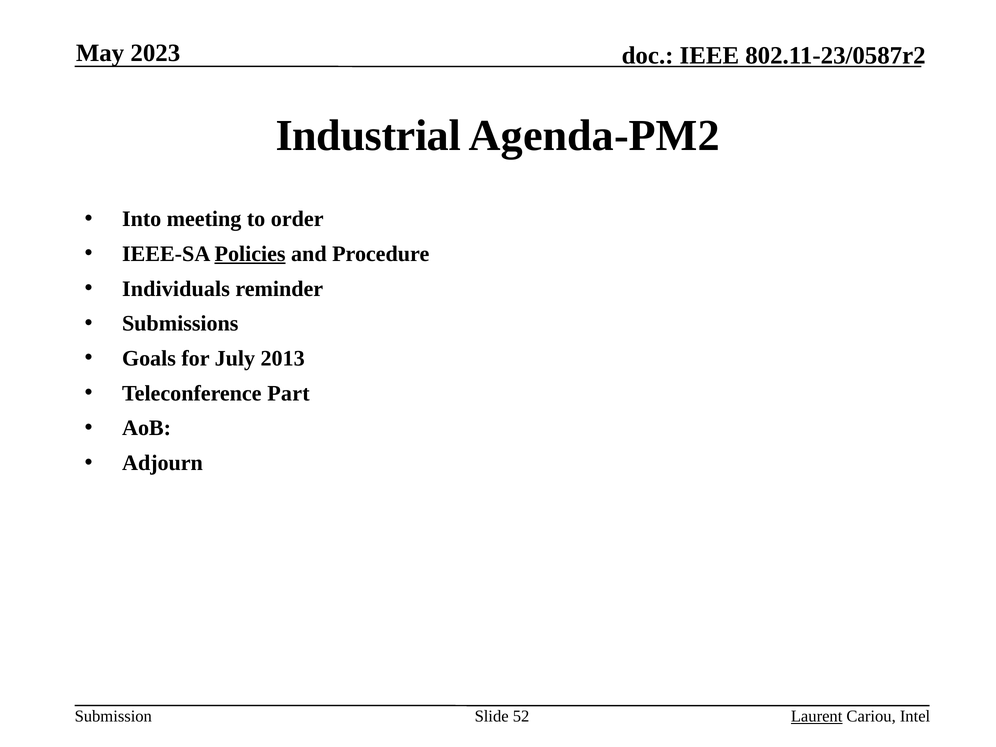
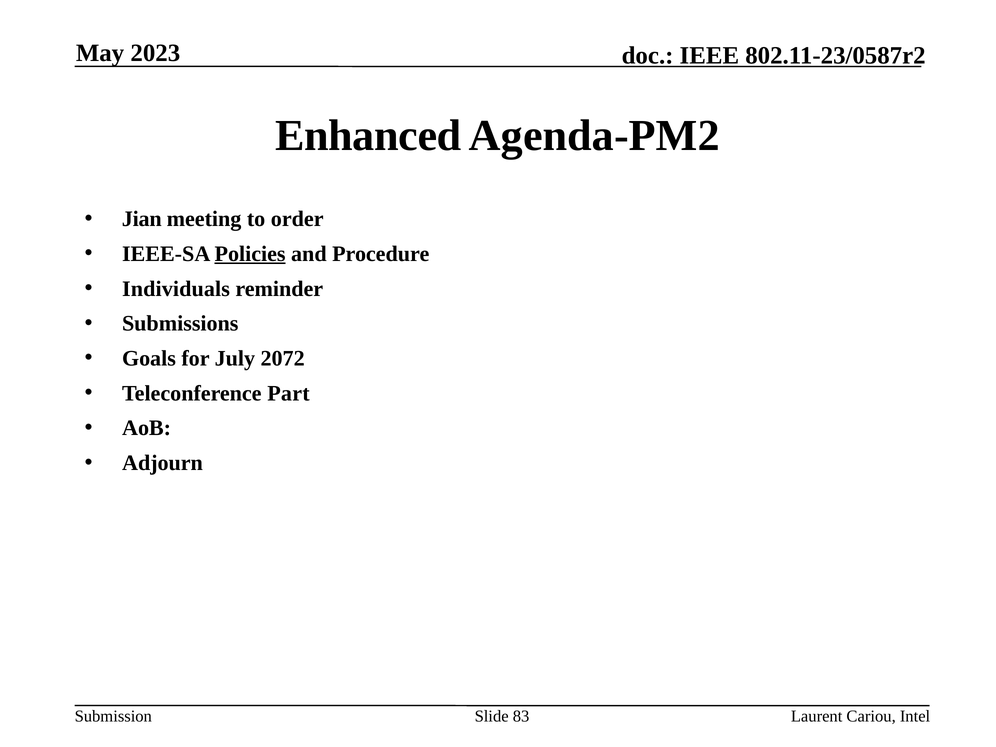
Industrial: Industrial -> Enhanced (368, 136)
Into: Into -> Jian (142, 219)
2013: 2013 -> 2072 (283, 358)
52: 52 -> 83 (521, 716)
Laurent underline: present -> none (817, 716)
